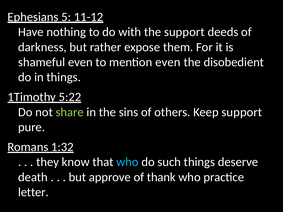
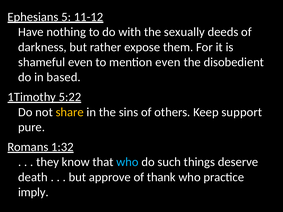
the support: support -> sexually (184, 32)
in things: things -> based (64, 77)
share colour: light green -> yellow (70, 112)
letter: letter -> imply (33, 192)
